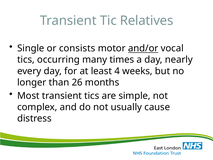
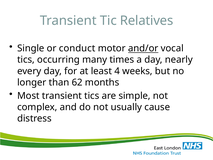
consists: consists -> conduct (77, 48)
26: 26 -> 62 (77, 82)
